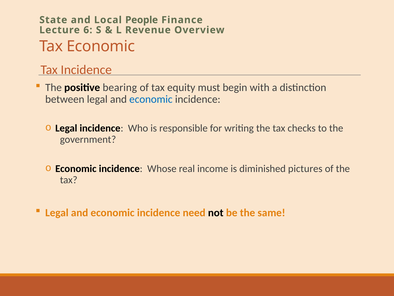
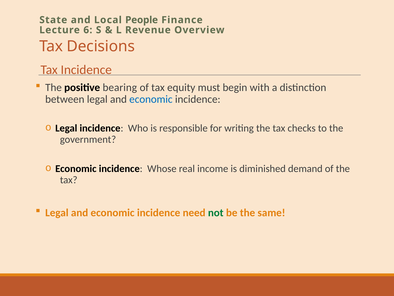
Tax Economic: Economic -> Decisions (101, 46)
pictures: pictures -> demand (305, 169)
not colour: black -> green (216, 212)
